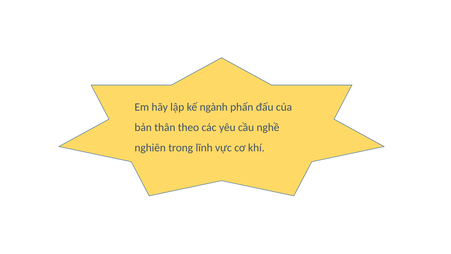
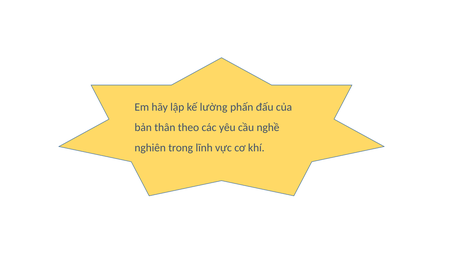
ngành: ngành -> lường (214, 107)
